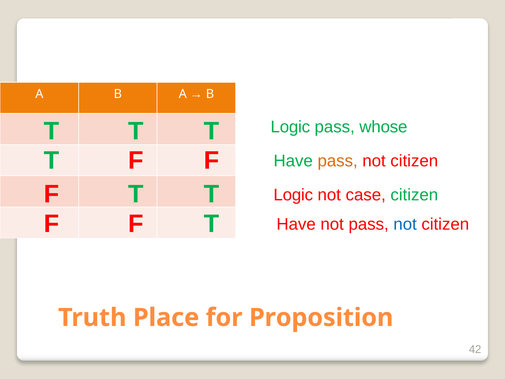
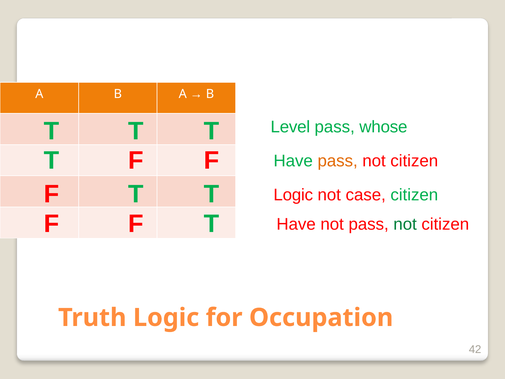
T Logic: Logic -> Level (290, 127)
not colour: blue -> green (405, 224)
Truth Place: Place -> Logic (166, 317)
Proposition: Proposition -> Occupation (321, 317)
